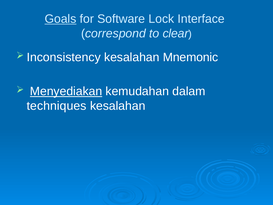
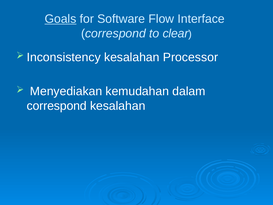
Lock: Lock -> Flow (161, 19)
Mnemonic: Mnemonic -> Processor (190, 57)
Menyediakan underline: present -> none (66, 91)
techniques: techniques -> correspond (57, 106)
